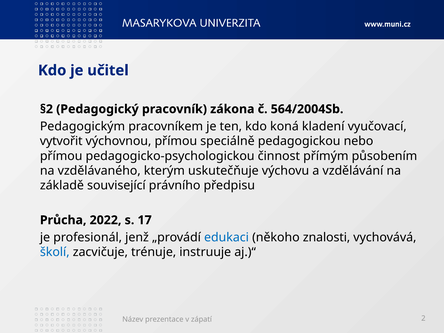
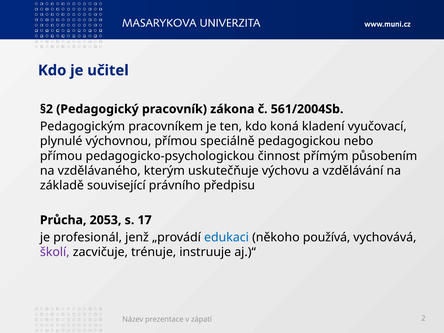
564/2004Sb: 564/2004Sb -> 561/2004Sb (307, 109)
vytvořit: vytvořit -> plynulé (61, 141)
2022: 2022 -> 2053 (106, 220)
znalosti: znalosti -> používá (327, 237)
školí colour: blue -> purple (55, 252)
